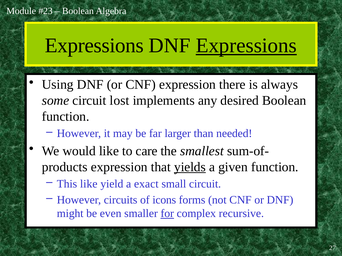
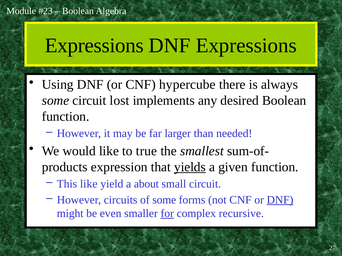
Expressions underline: present -> none (246, 46)
CNF expression: expression -> hypercube (187, 85)
care: care -> true (146, 151)
exact: exact -> about (146, 184)
of icons: icons -> some (164, 200)
DNF underline: none -> present (280, 200)
